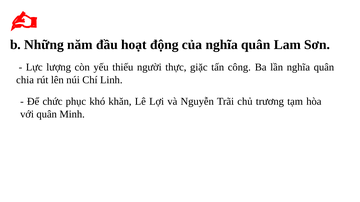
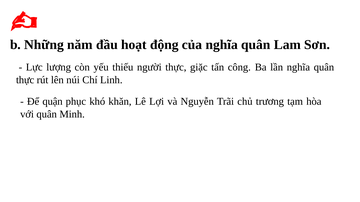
chia: chia -> thực (25, 80)
chức: chức -> quận (53, 102)
